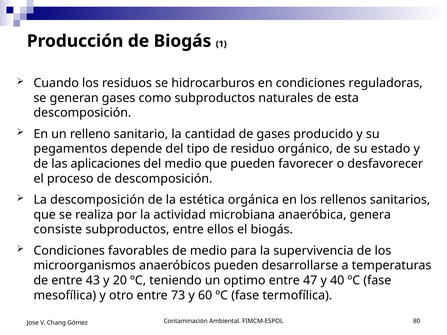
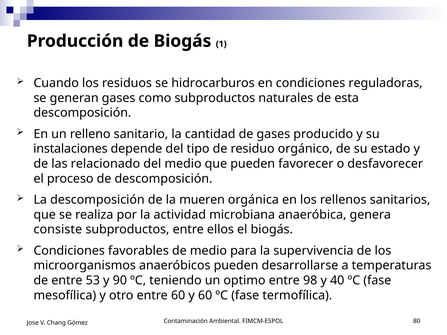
pegamentos: pegamentos -> instalaciones (70, 149)
aplicaciones: aplicaciones -> relacionado (105, 164)
estética: estética -> mueren (202, 200)
43: 43 -> 53 (93, 281)
20: 20 -> 90 (120, 281)
47: 47 -> 98 (310, 281)
entre 73: 73 -> 60 (178, 296)
